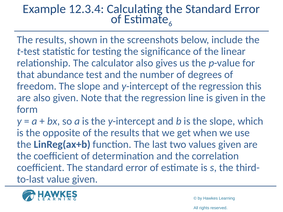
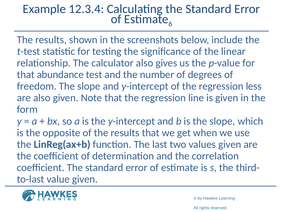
this: this -> less (254, 86)
